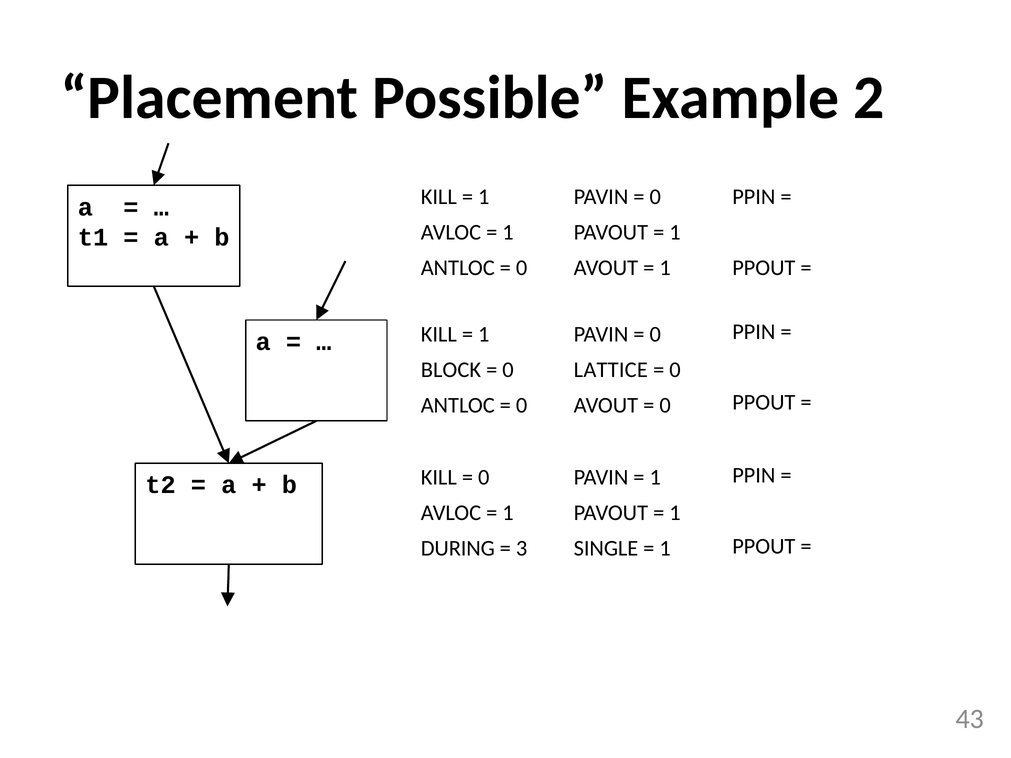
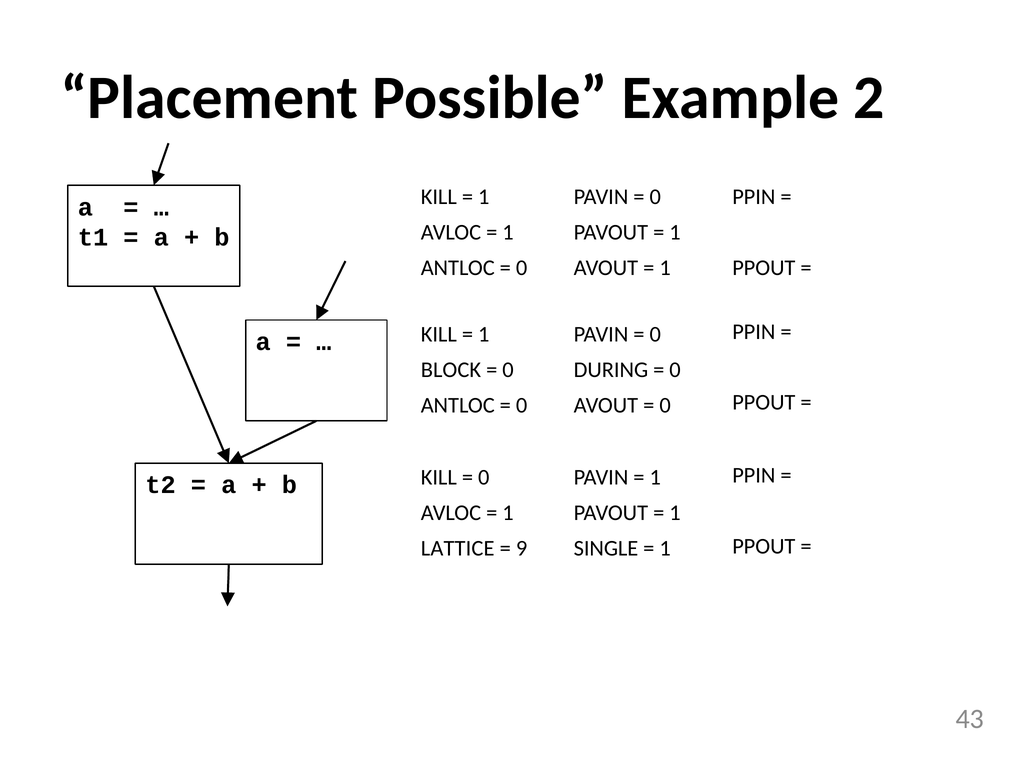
LATTICE: LATTICE -> DURING (611, 370)
DURING: DURING -> LATTICE (458, 548)
3: 3 -> 9 (522, 548)
